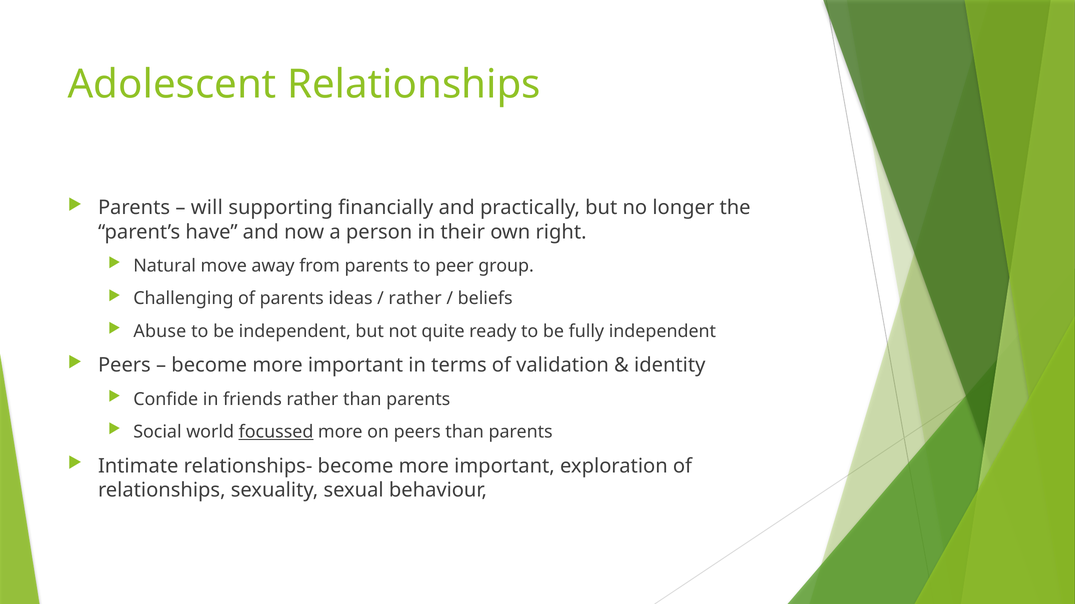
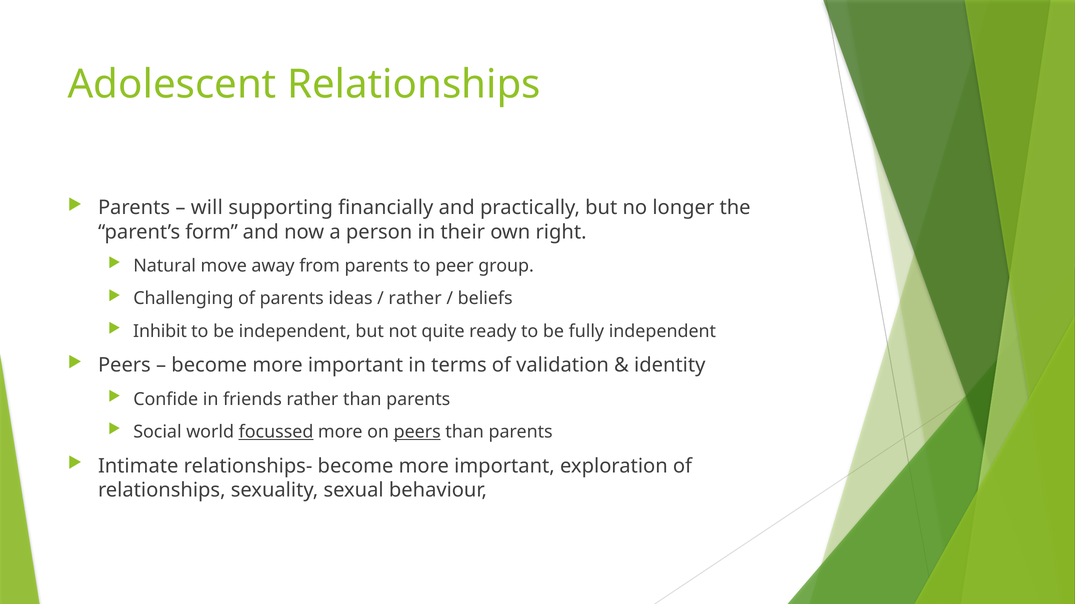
have: have -> form (212, 232)
Abuse: Abuse -> Inhibit (160, 332)
peers underline: none -> present (417, 432)
